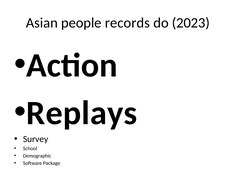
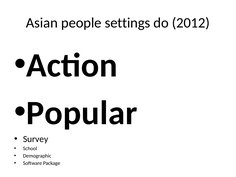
records: records -> settings (127, 23)
2023: 2023 -> 2012 (191, 23)
Replays: Replays -> Popular (82, 113)
